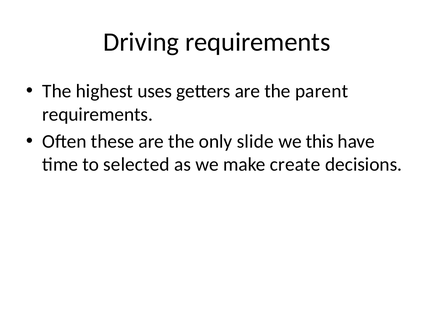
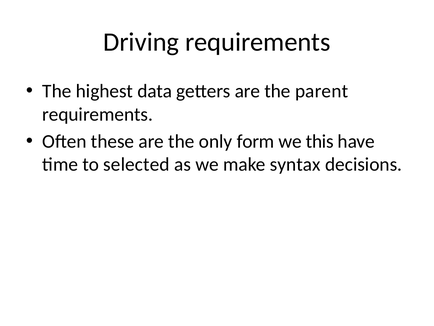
uses: uses -> data (155, 91)
slide: slide -> form (256, 141)
create: create -> syntax (295, 164)
